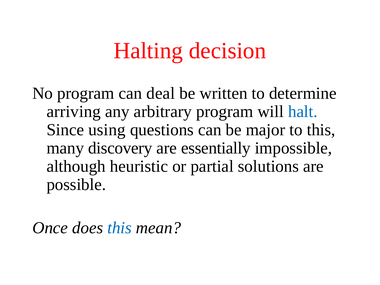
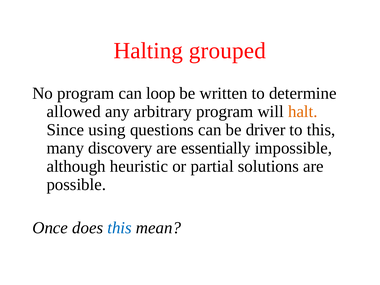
decision: decision -> grouped (227, 51)
deal: deal -> loop (161, 93)
arriving: arriving -> allowed (74, 112)
halt colour: blue -> orange (303, 112)
major: major -> driver (266, 130)
